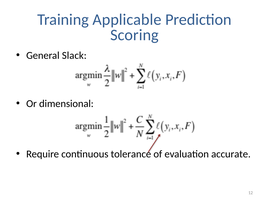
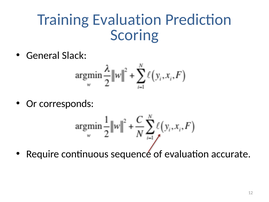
Training Applicable: Applicable -> Evaluation (127, 20)
dimensional: dimensional -> corresponds (66, 104)
tolerance: tolerance -> sequence (131, 154)
